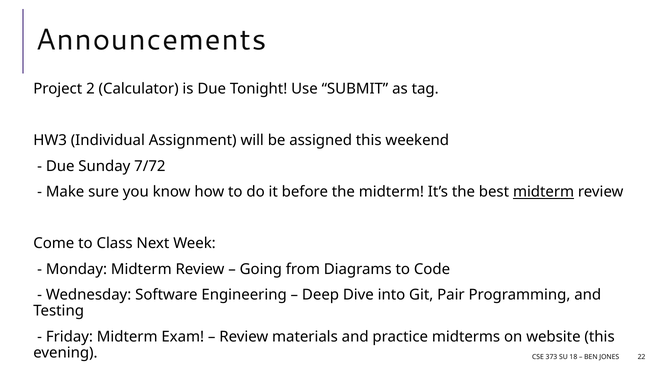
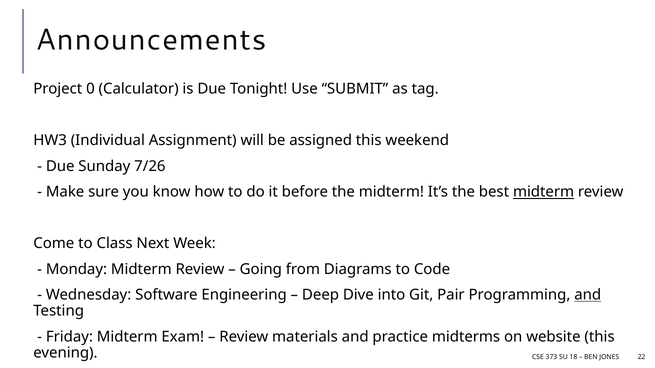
2: 2 -> 0 (90, 89)
7/72: 7/72 -> 7/26 (150, 166)
and underline: none -> present (588, 295)
